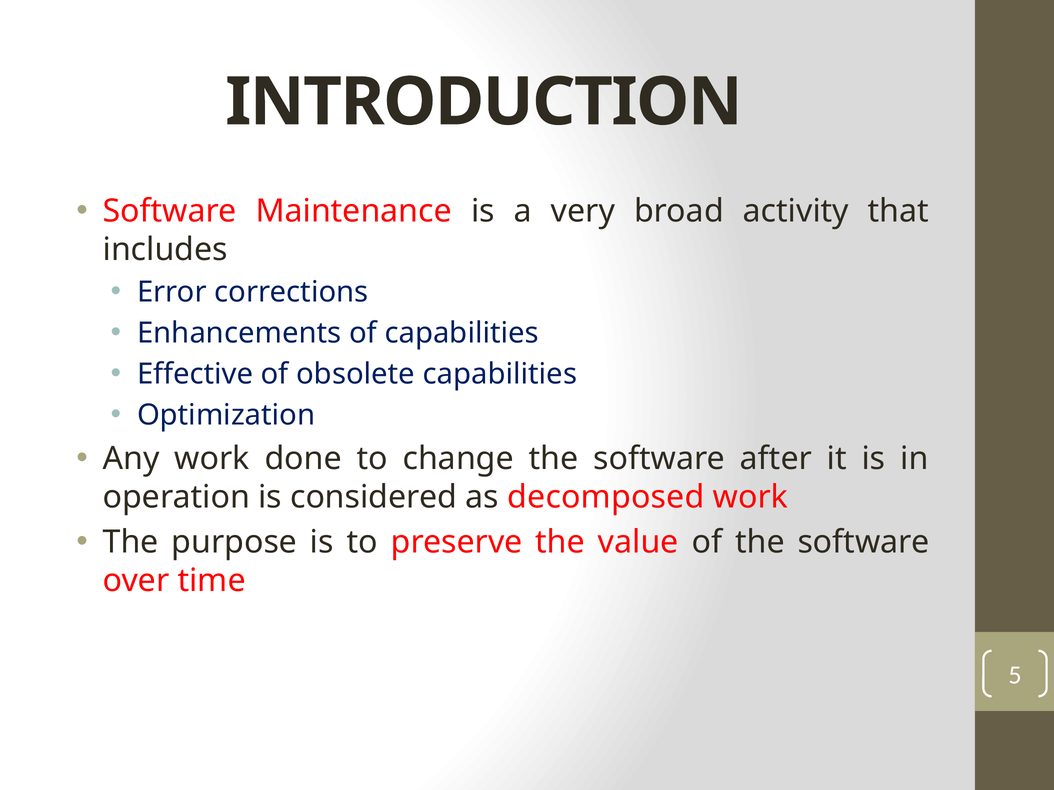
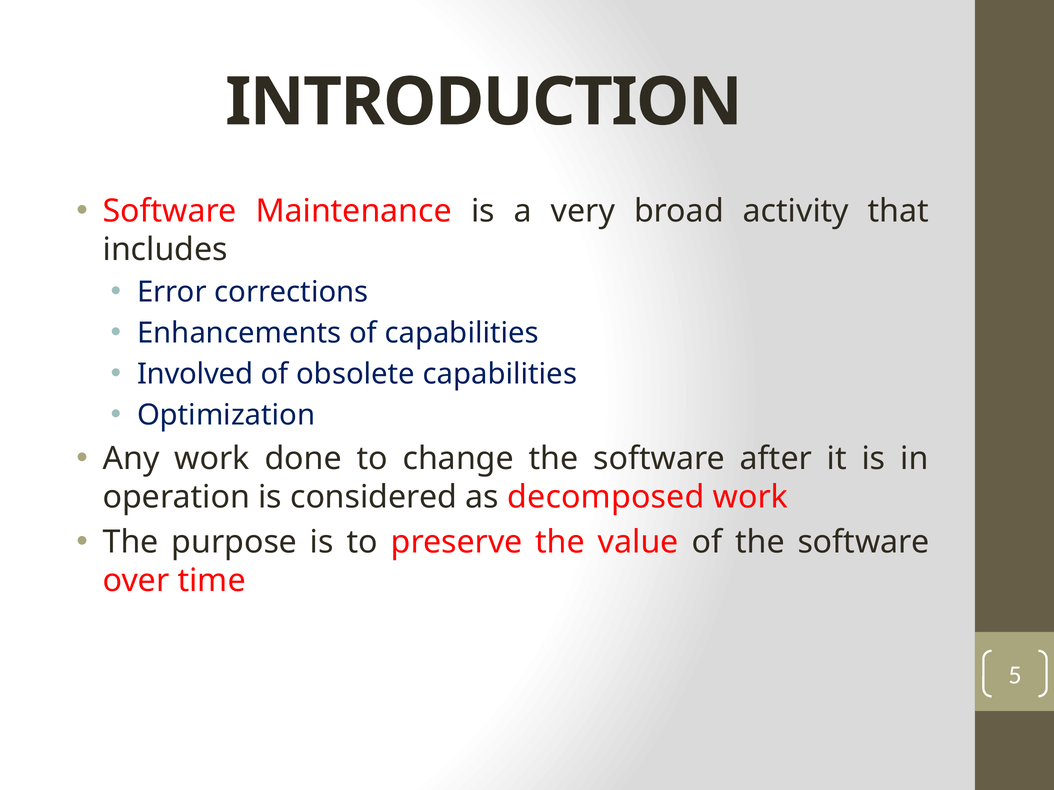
Effective: Effective -> Involved (195, 375)
